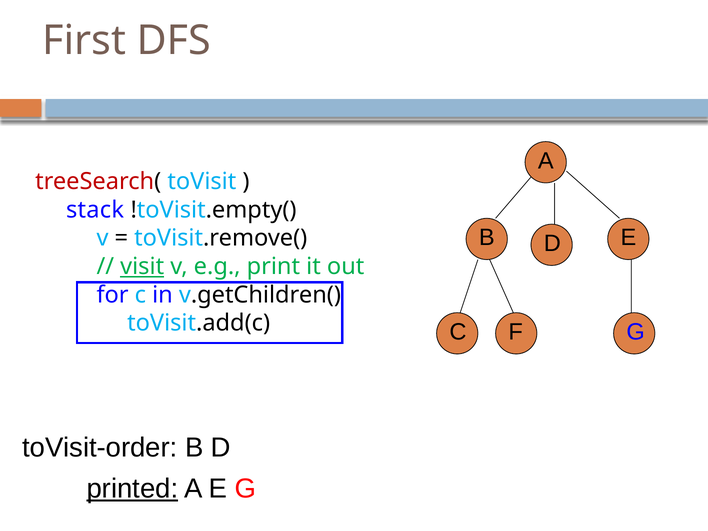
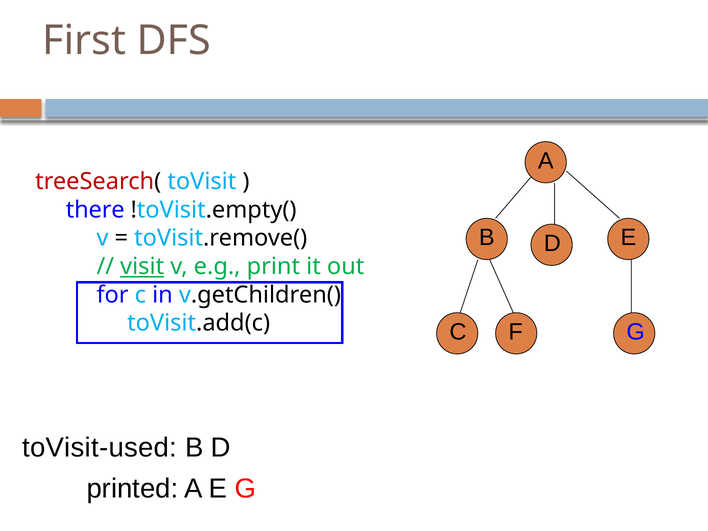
stack: stack -> there (95, 210)
toVisit-order: toVisit-order -> toVisit-used (100, 448)
printed underline: present -> none (132, 489)
